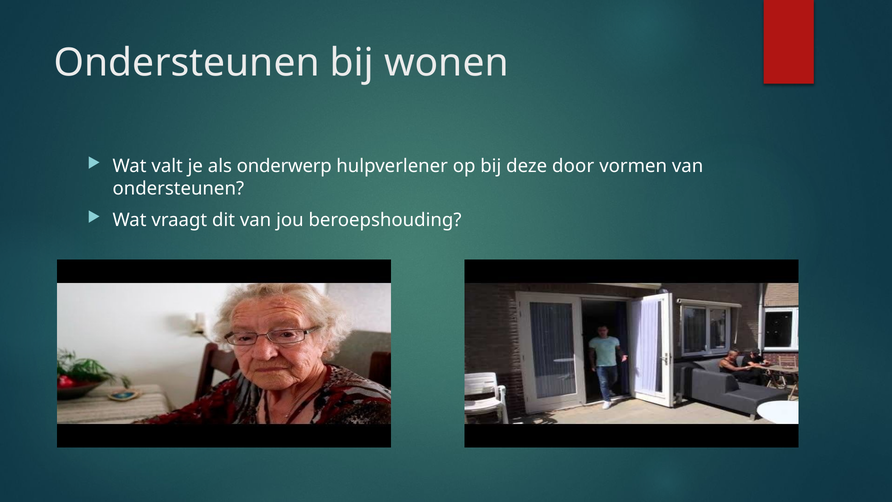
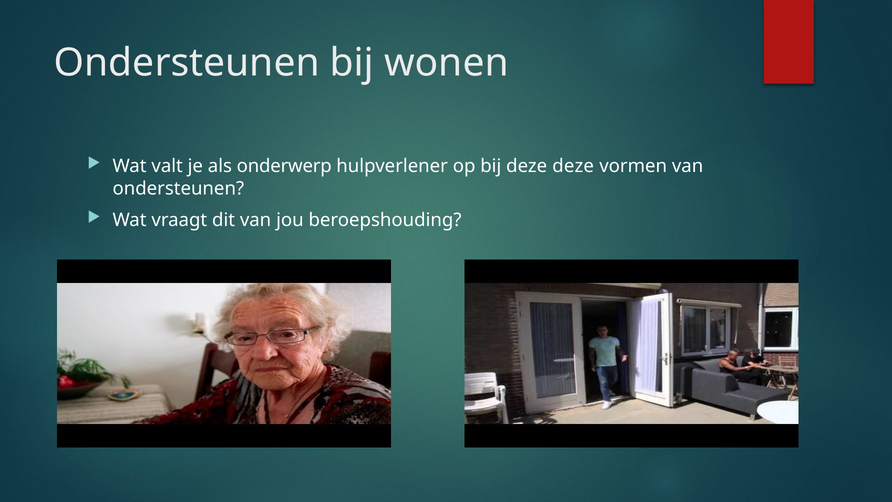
deze door: door -> deze (573, 166)
